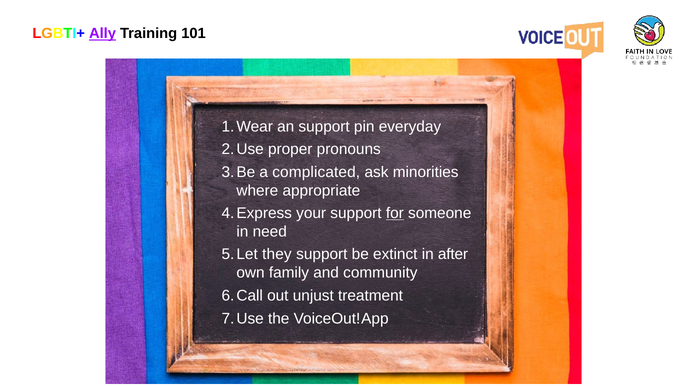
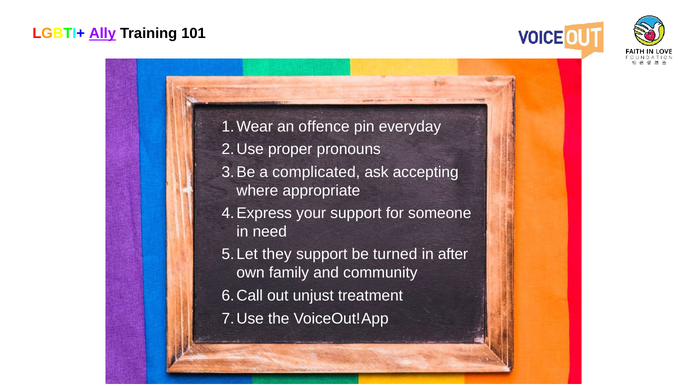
an support: support -> offence (324, 127)
minorities: minorities -> accepting (426, 172)
for underline: present -> none (395, 213)
extinct: extinct -> turned (395, 254)
